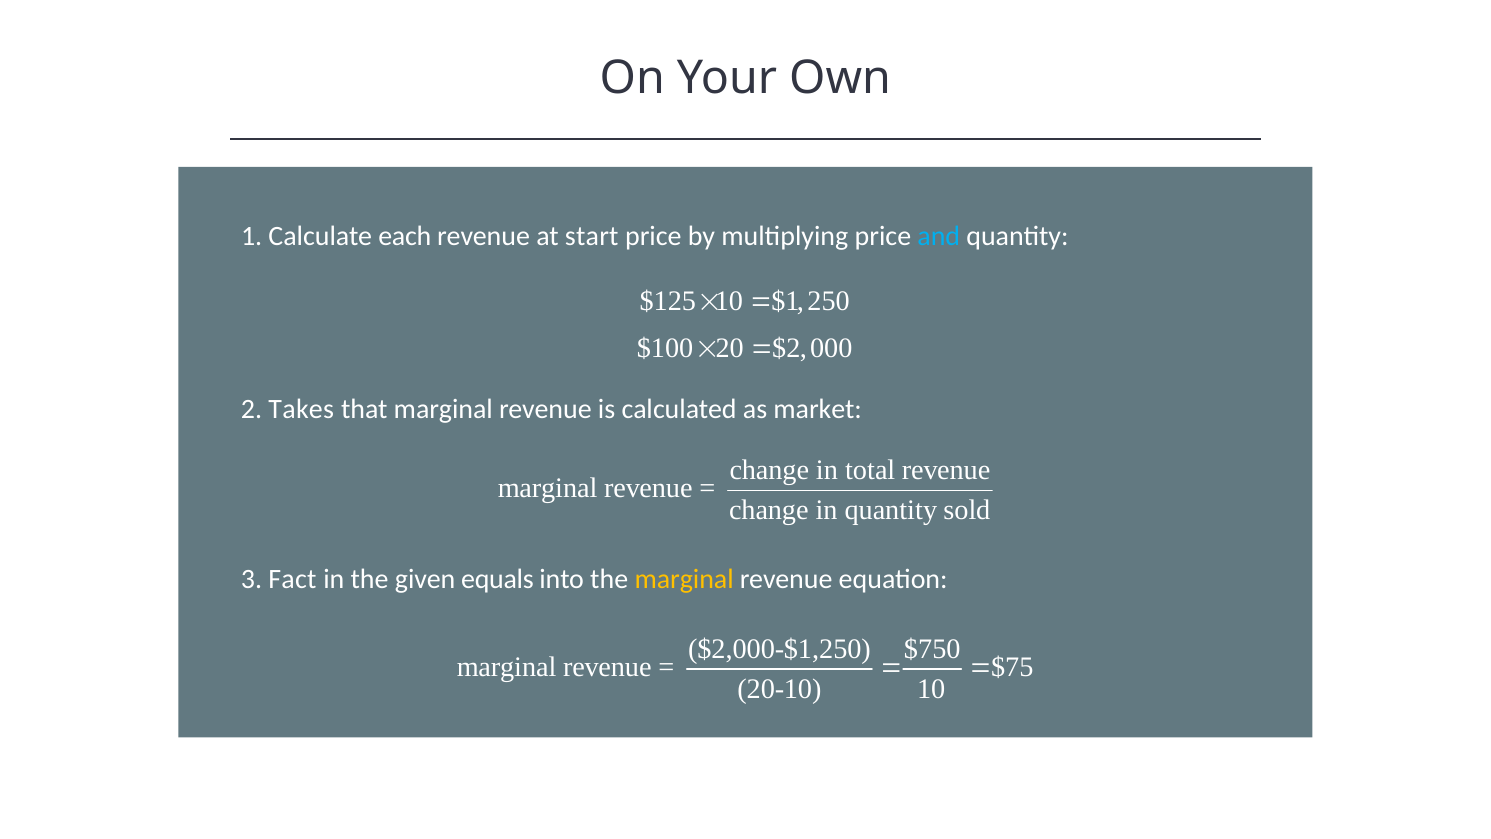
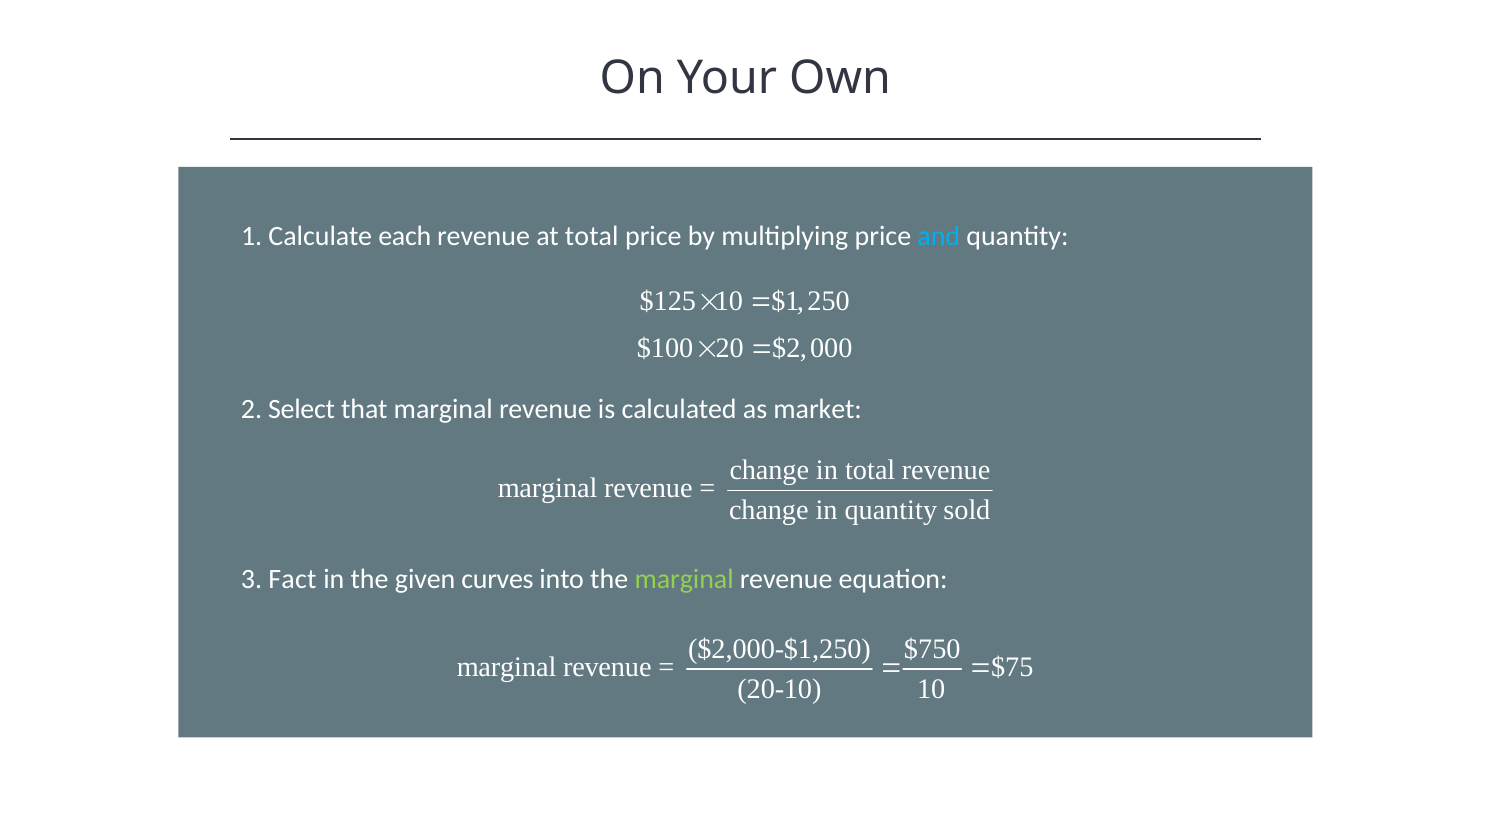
at start: start -> total (592, 236)
Takes: Takes -> Select (302, 410)
equals: equals -> curves (497, 579)
marginal colour: yellow -> light green (684, 579)
